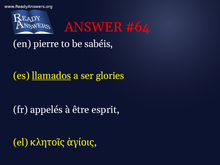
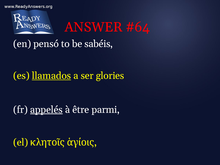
pierre: pierre -> pensó (46, 44)
appelés underline: none -> present (46, 110)
esprit: esprit -> parmi (106, 110)
